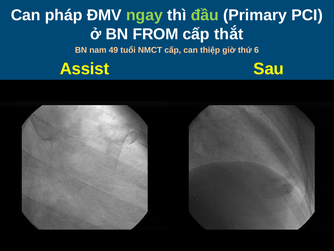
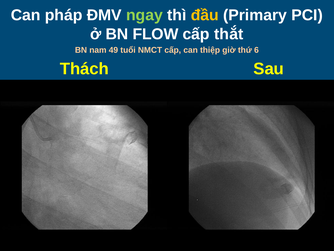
đầu colour: light green -> yellow (205, 15)
FROM: FROM -> FLOW (156, 34)
Assist: Assist -> Thách (84, 69)
